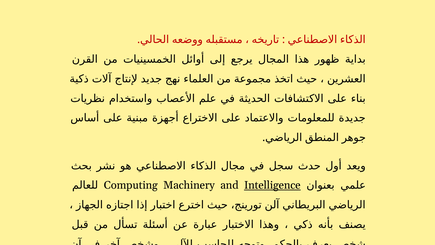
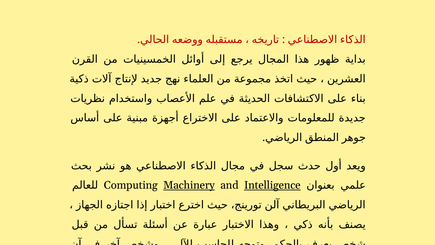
Machinery underline: none -> present (189, 185)
